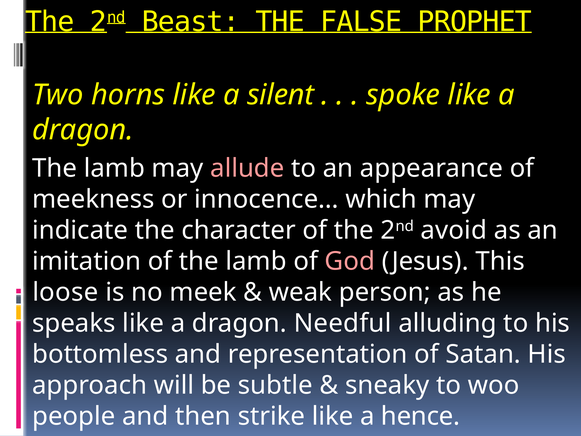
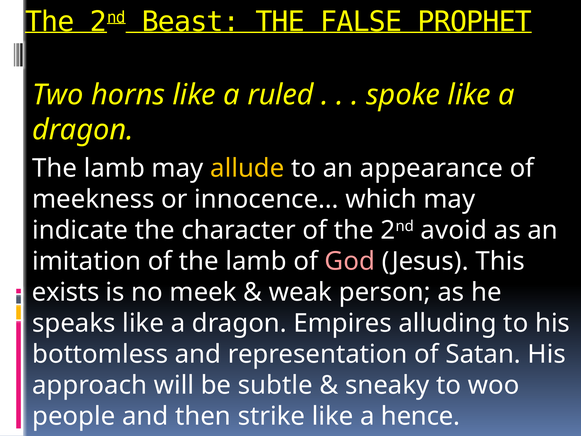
silent: silent -> ruled (281, 95)
allude colour: pink -> yellow (247, 168)
loose: loose -> exists (66, 292)
Needful: Needful -> Empires (343, 323)
